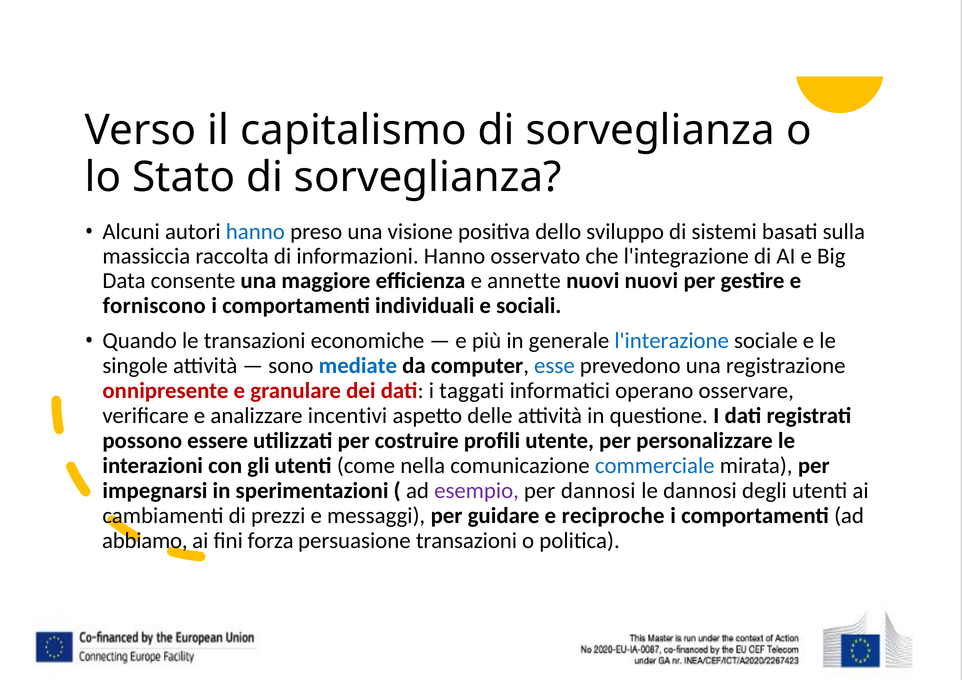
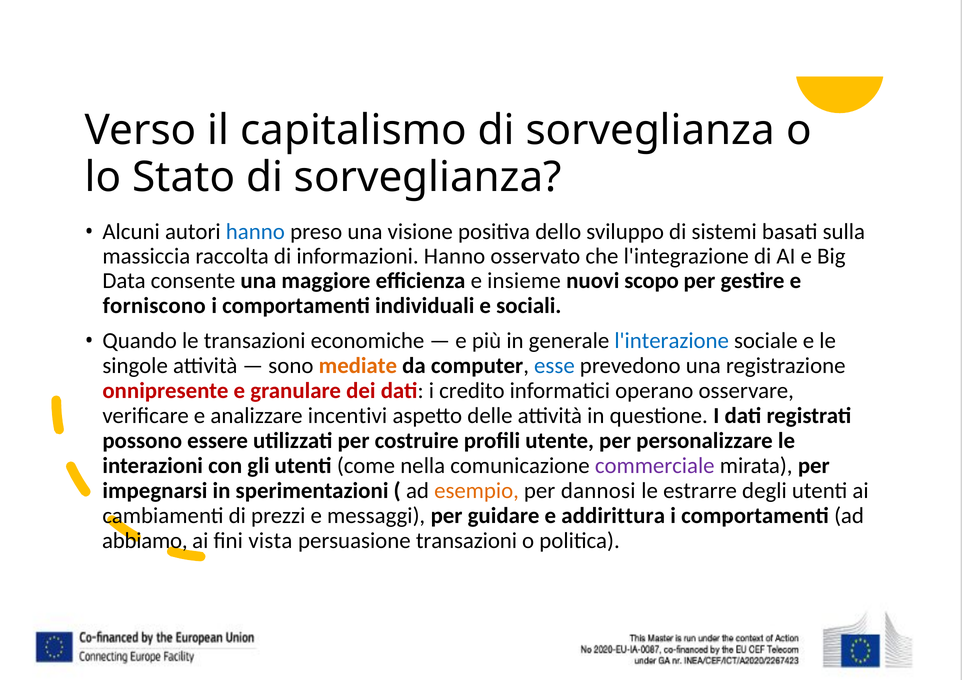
annette: annette -> insieme (524, 281)
nuovi nuovi: nuovi -> scopo (652, 281)
mediate colour: blue -> orange (358, 366)
taggati: taggati -> credito (472, 391)
commerciale colour: blue -> purple (655, 465)
esempio colour: purple -> orange (477, 490)
le dannosi: dannosi -> estrarre (700, 490)
reciproche: reciproche -> addirittura (613, 515)
forza: forza -> vista (270, 540)
